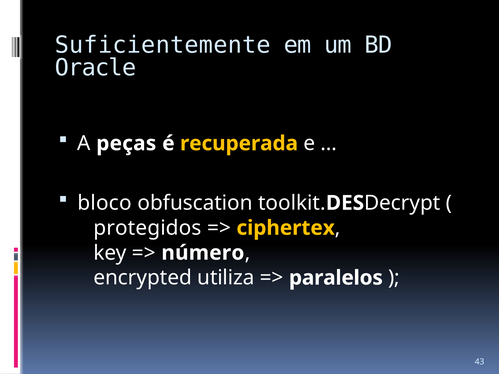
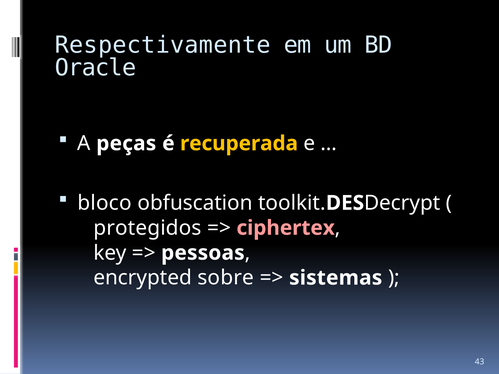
Suficientemente: Suficientemente -> Respectivamente (163, 45)
ciphertex colour: yellow -> pink (286, 228)
número: número -> pessoas (203, 253)
utiliza: utiliza -> sobre (226, 278)
paralelos: paralelos -> sistemas (336, 278)
